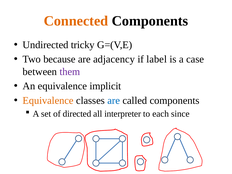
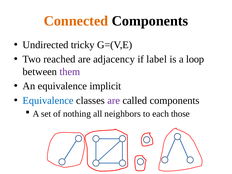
because: because -> reached (59, 59)
case: case -> loop (195, 59)
Equivalence colour: orange -> blue (48, 101)
are colour: blue -> purple (114, 101)
directed: directed -> nothing (77, 114)
interpreter: interpreter -> neighbors (123, 114)
since: since -> those (180, 114)
